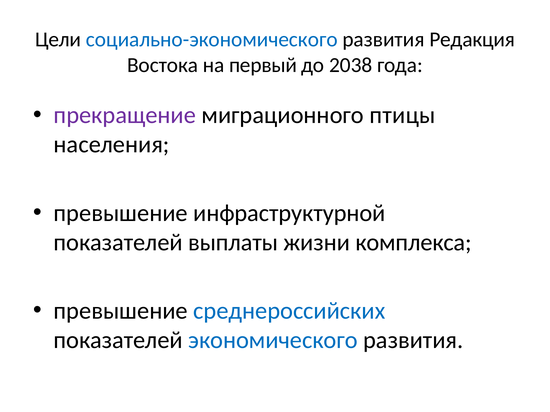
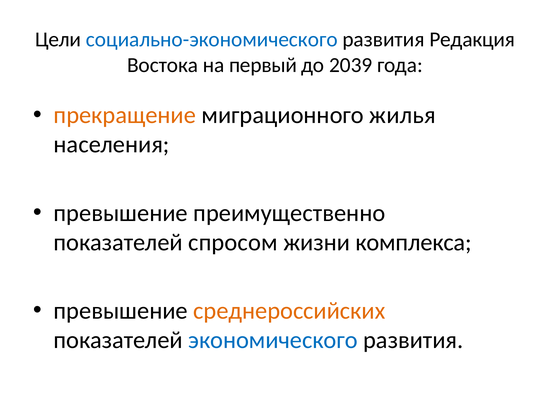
2038: 2038 -> 2039 (351, 65)
прекращение colour: purple -> orange (125, 115)
птицы: птицы -> жилья (403, 115)
инфраструктурной: инфраструктурной -> преимущественно (289, 213)
выплаты: выплаты -> спросом (233, 243)
среднероссийских colour: blue -> orange (289, 311)
